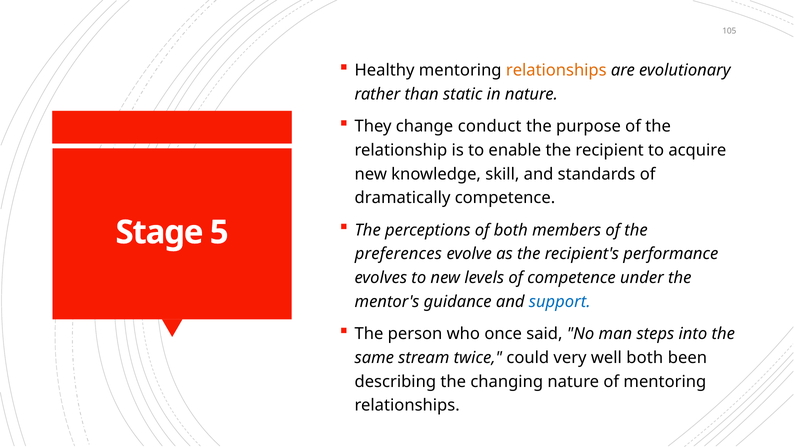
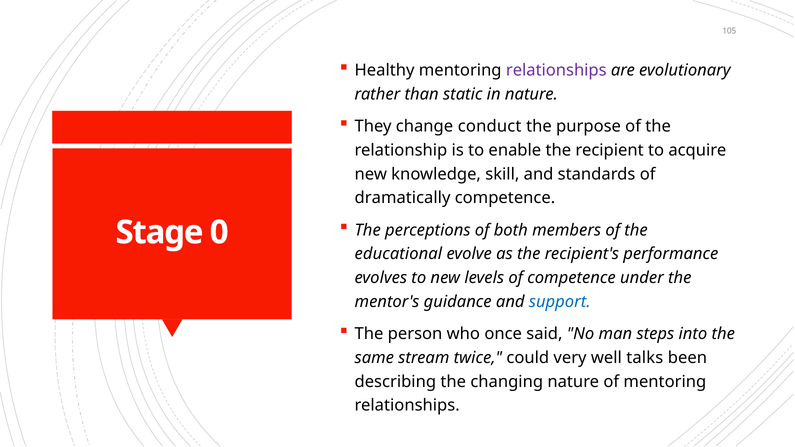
relationships colour: orange -> purple (556, 70)
5: 5 -> 0 (219, 232)
preferences: preferences -> educational (398, 254)
well both: both -> talks (645, 358)
